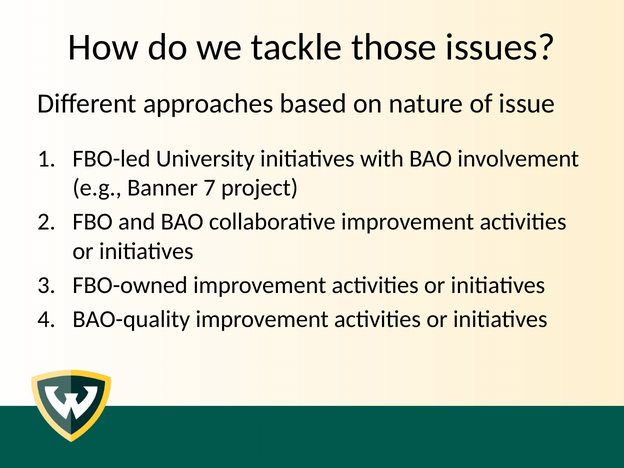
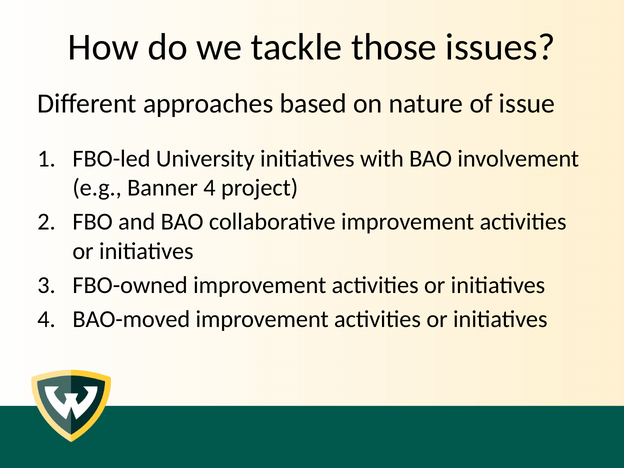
Banner 7: 7 -> 4 (209, 188)
BAO-quality: BAO-quality -> BAO-moved (131, 319)
